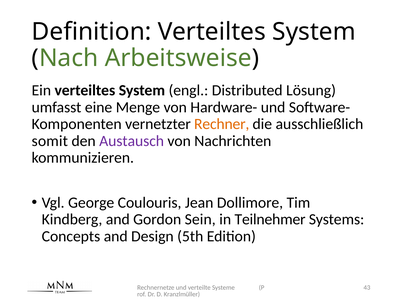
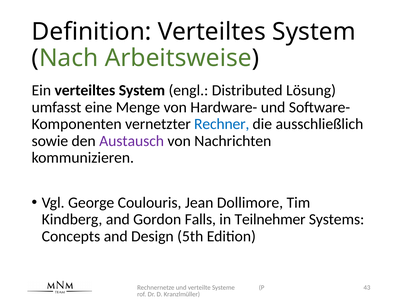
Rechner colour: orange -> blue (222, 124)
somit: somit -> sowie (50, 141)
Sein: Sein -> Falls (200, 220)
